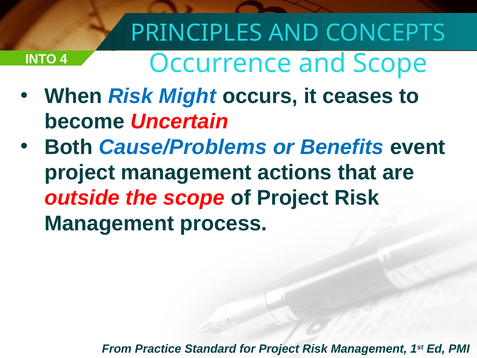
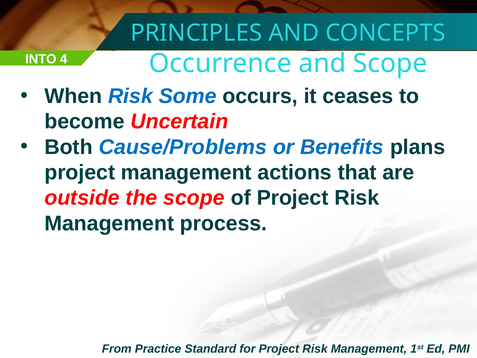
Might: Might -> Some (188, 96)
event: event -> plans (418, 147)
